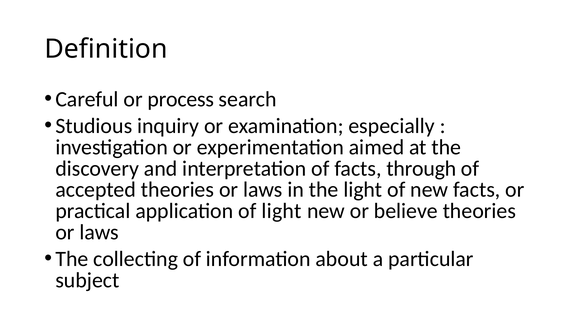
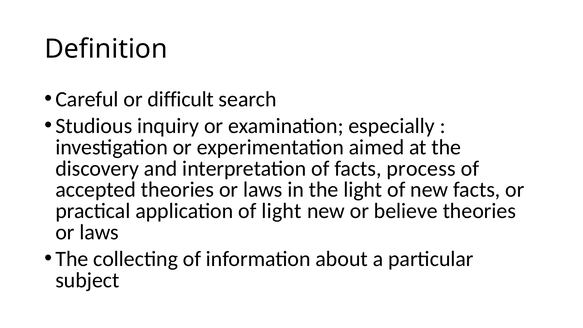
process: process -> difficult (181, 99)
through: through -> process (421, 168)
